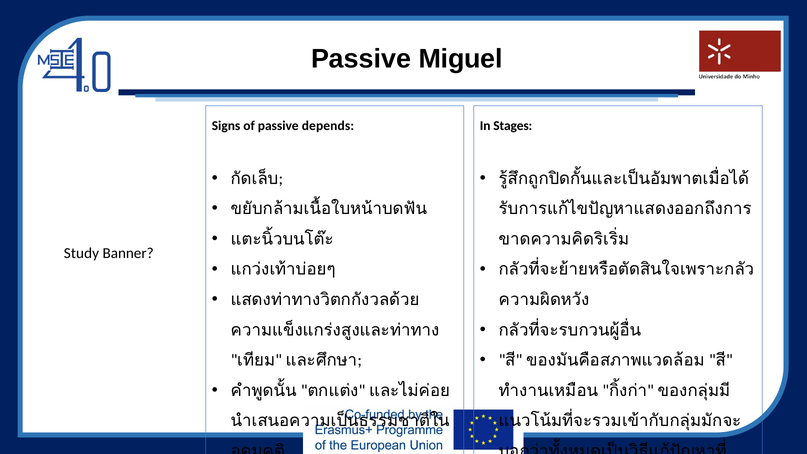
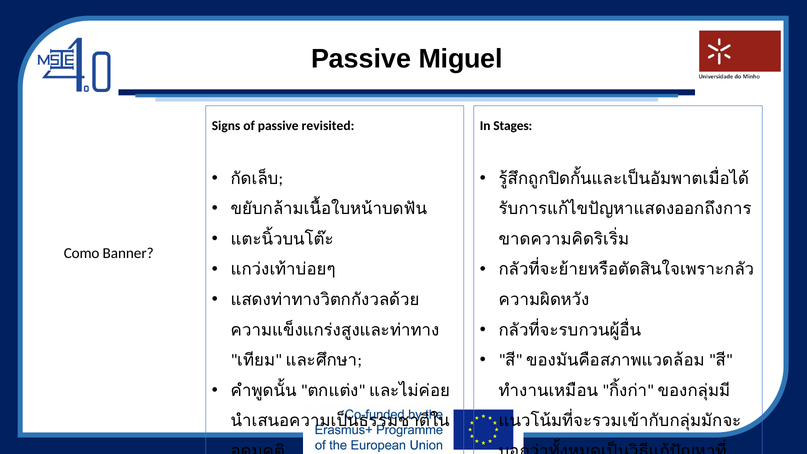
depends: depends -> revisited (328, 126)
Study: Study -> Como (82, 253)
